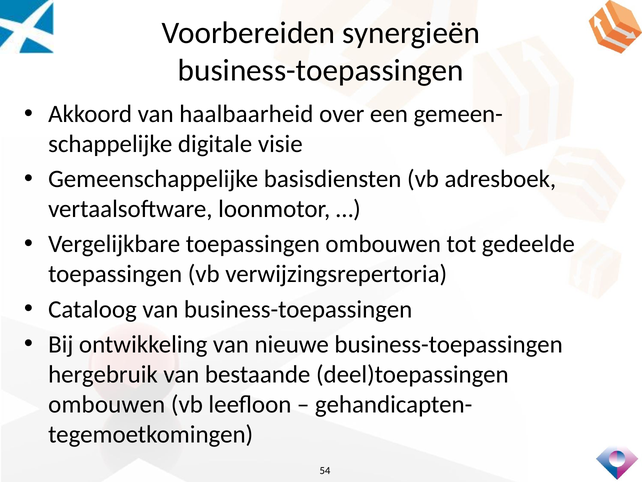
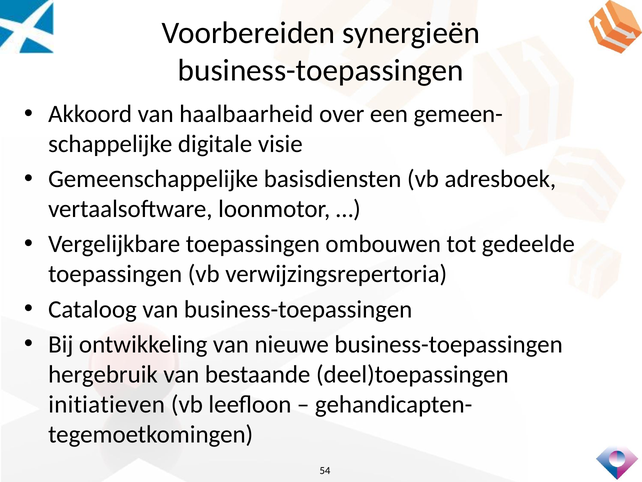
ombouwen: ombouwen -> initiatieven (107, 404)
